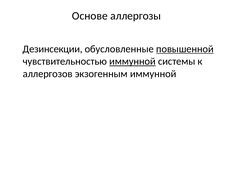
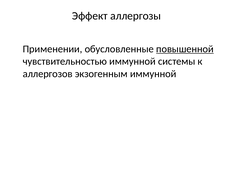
Основе: Основе -> Эффект (90, 16)
Дезинсекции: Дезинсекции -> Применении (53, 49)
иммунной underline: present -> none (132, 61)
